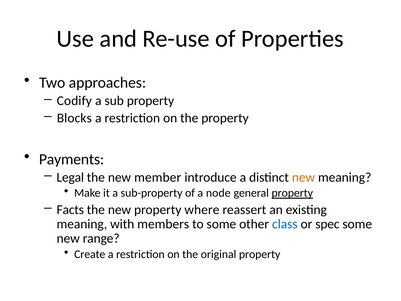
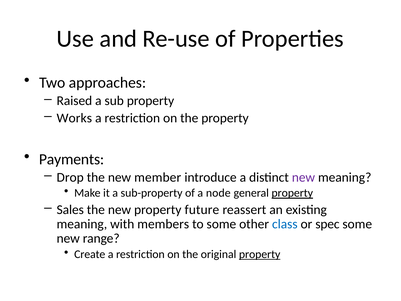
Codify: Codify -> Raised (74, 101)
Blocks: Blocks -> Works (74, 118)
Legal: Legal -> Drop (70, 177)
new colour: orange -> purple (303, 177)
Facts: Facts -> Sales (70, 210)
where: where -> future (202, 210)
property underline: none -> present (260, 254)
